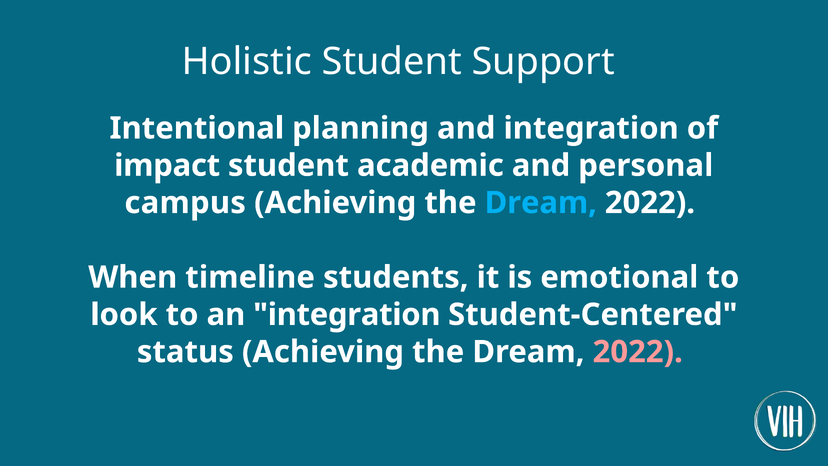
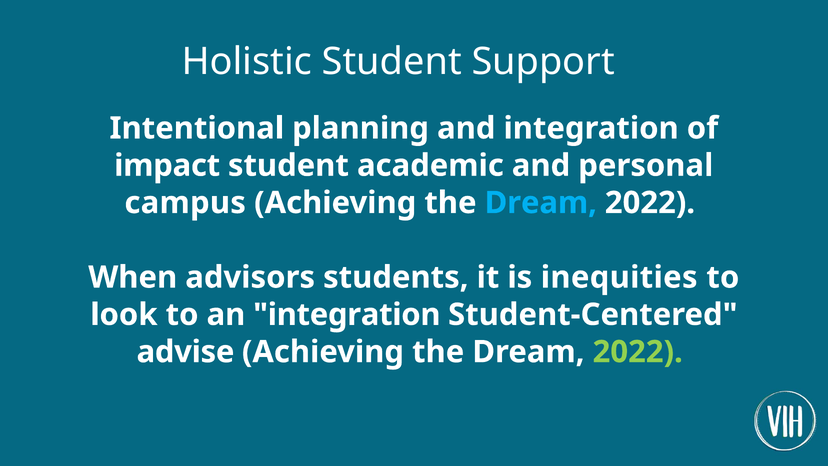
timeline: timeline -> advisors (250, 277)
emotional: emotional -> inequities (619, 277)
status: status -> advise (185, 352)
2022 colour: pink -> light green (638, 352)
